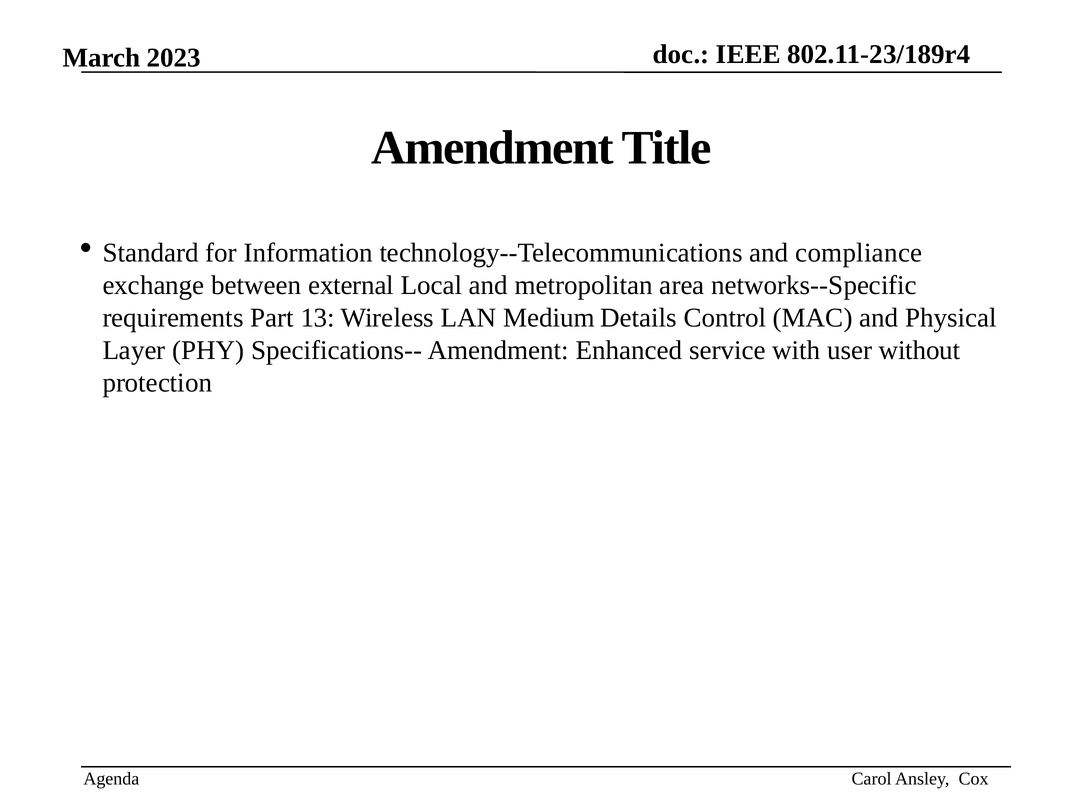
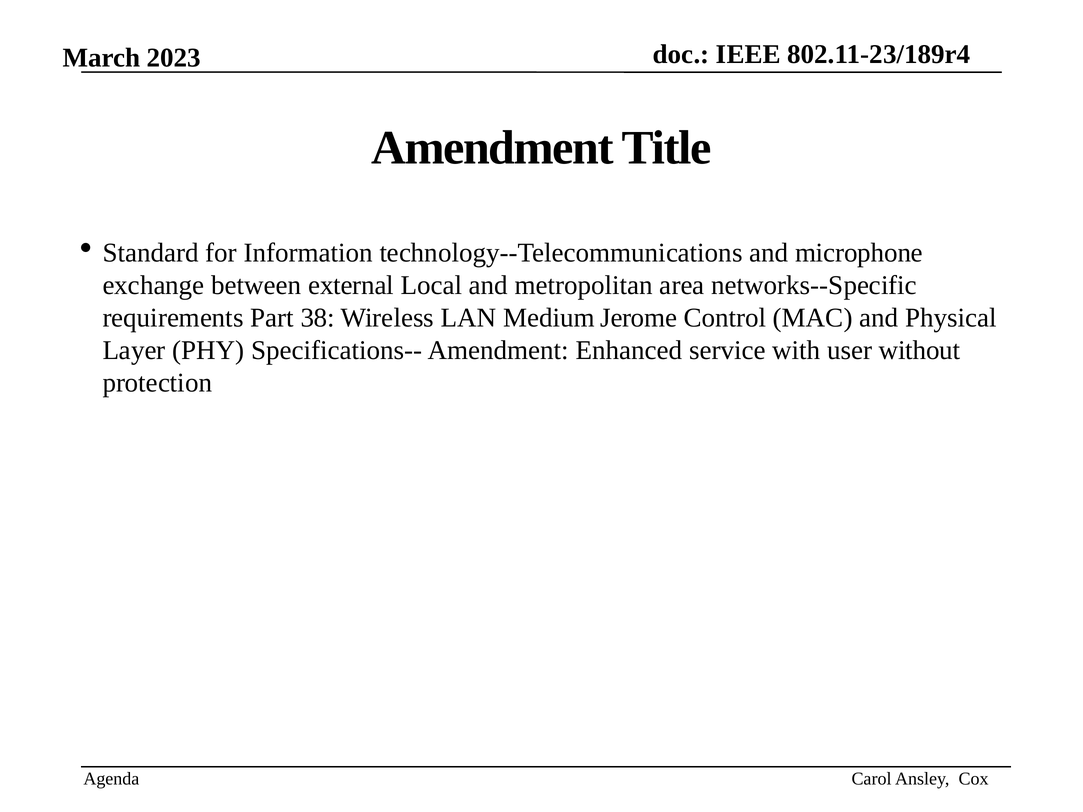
compliance: compliance -> microphone (859, 253)
13: 13 -> 38 (318, 318)
Details: Details -> Jerome (639, 318)
